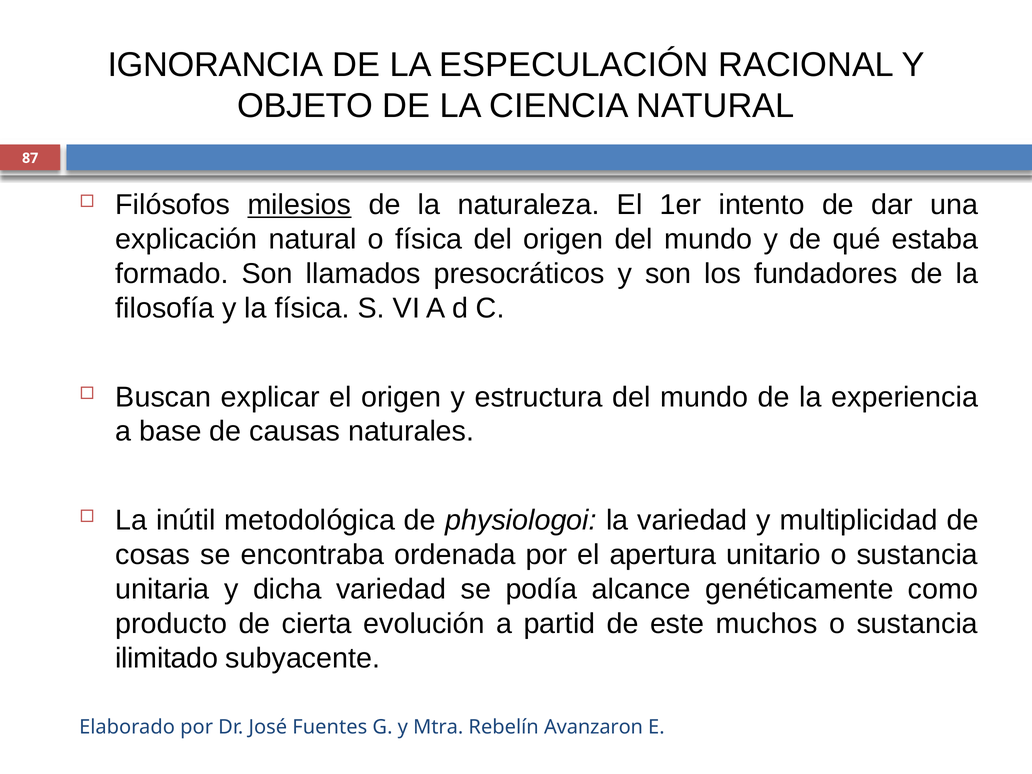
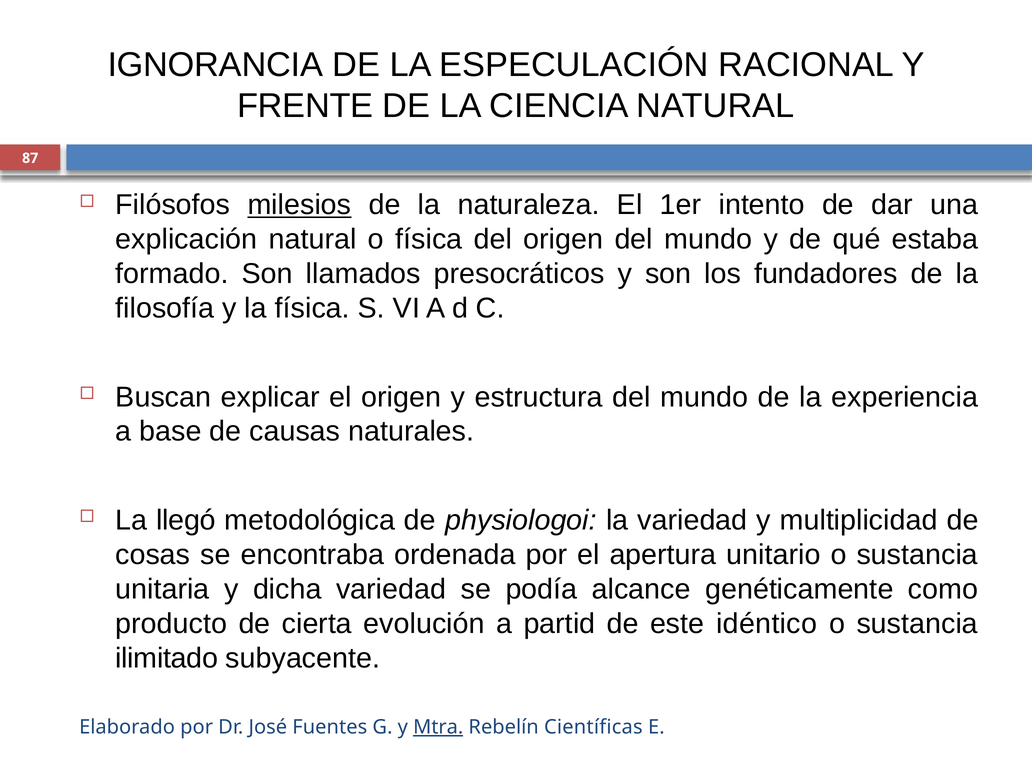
OBJETO: OBJETO -> FRENTE (305, 106)
inútil: inútil -> llegó (186, 520)
muchos: muchos -> idéntico (767, 624)
Mtra underline: none -> present (438, 727)
Avanzaron: Avanzaron -> Científicas (593, 727)
